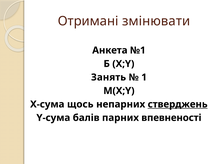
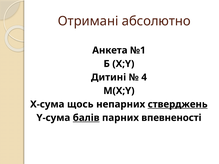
змінювати: змінювати -> абсолютно (156, 21)
Занять: Занять -> Дитині (109, 77)
1: 1 -> 4 (144, 77)
балів underline: none -> present (86, 118)
